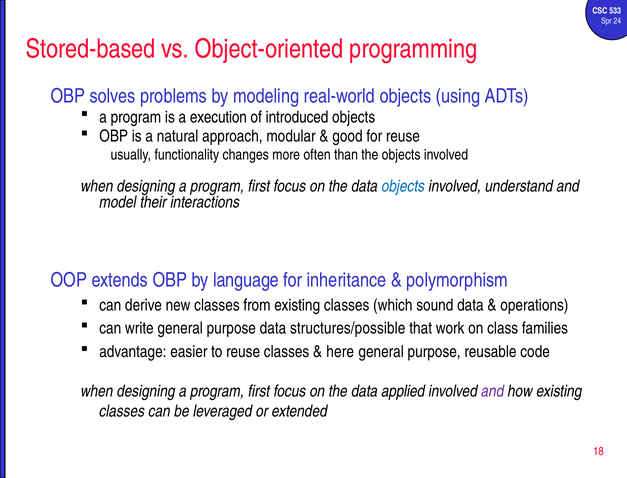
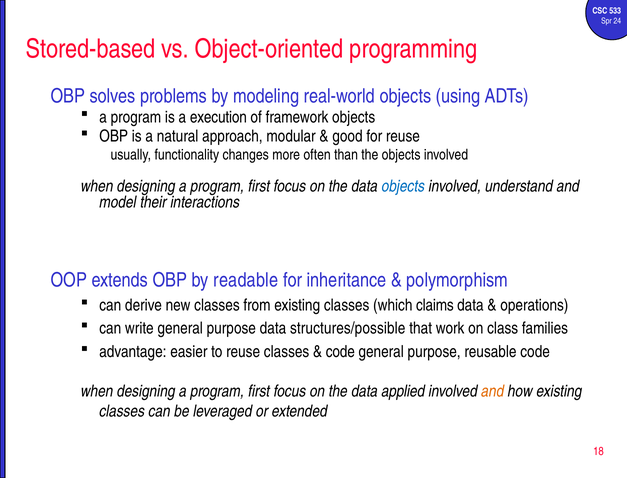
introduced: introduced -> framework (297, 117)
language: language -> readable (246, 280)
sound: sound -> claims (435, 305)
here: here -> code (340, 351)
and colour: purple -> orange (493, 391)
